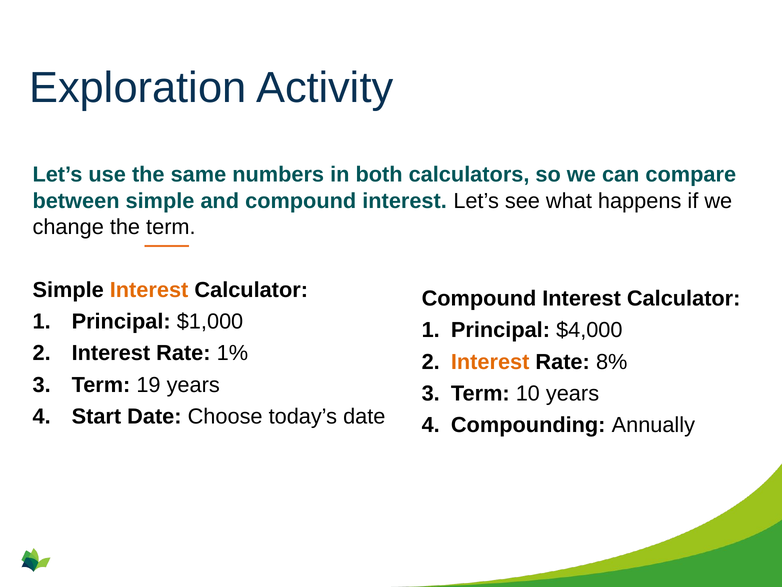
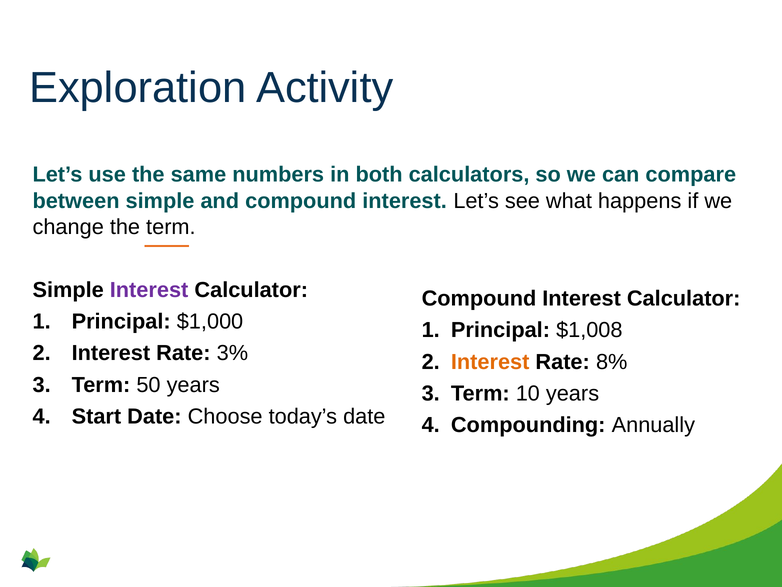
Interest colour: orange -> purple (149, 290)
$4,000: $4,000 -> $1,008 (589, 330)
1%: 1% -> 3% (232, 353)
19: 19 -> 50 (149, 385)
